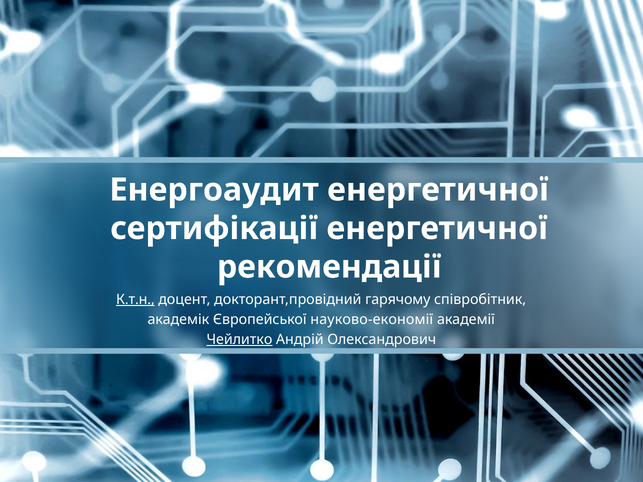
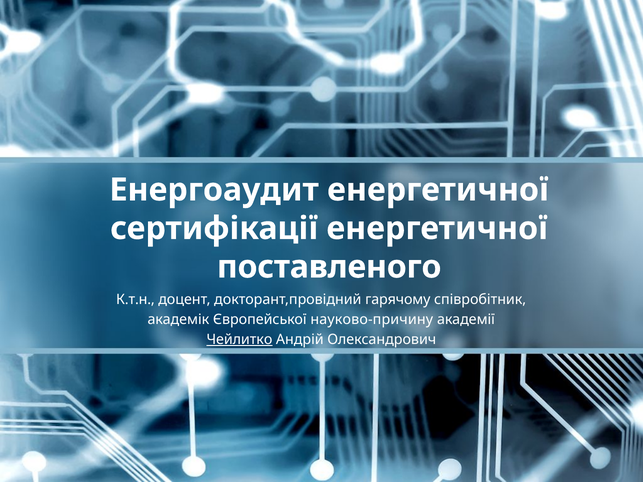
рекомендації: рекомендації -> поставленого (329, 267)
К.т.н underline: present -> none (135, 299)
науково-економії: науково-економії -> науково-причину (372, 319)
